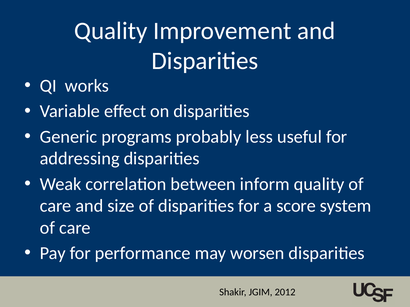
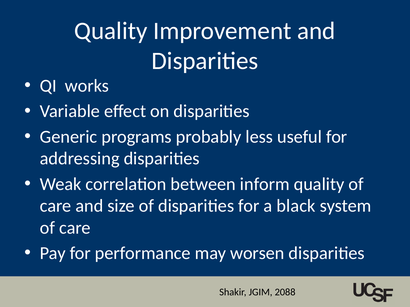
score: score -> black (296, 206)
2012: 2012 -> 2088 (285, 292)
